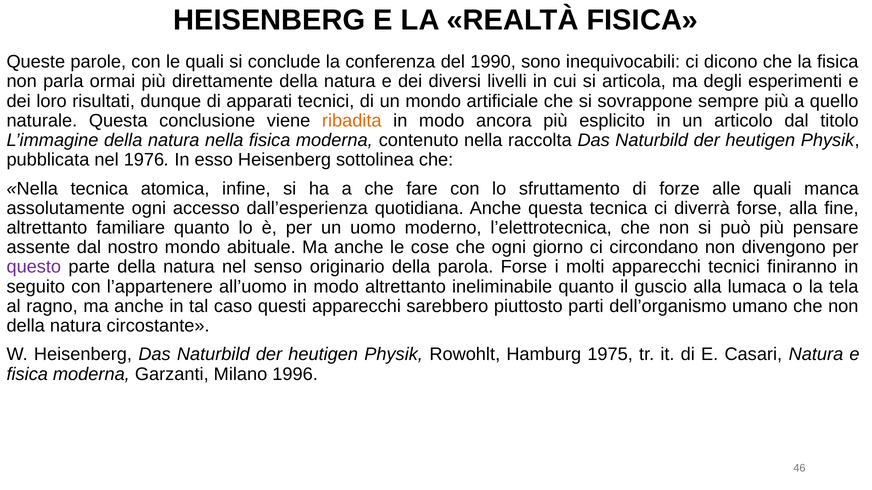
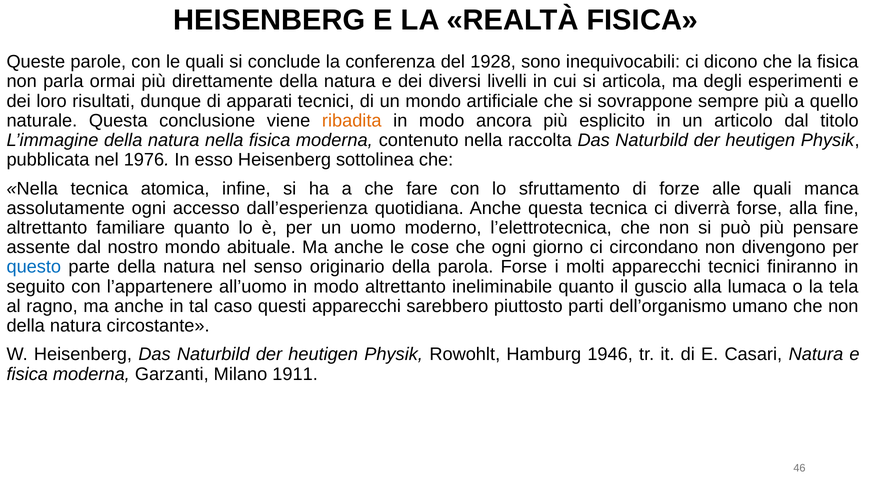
1990: 1990 -> 1928 (493, 62)
questo colour: purple -> blue (34, 267)
1975: 1975 -> 1946 (610, 355)
1996: 1996 -> 1911 (295, 374)
